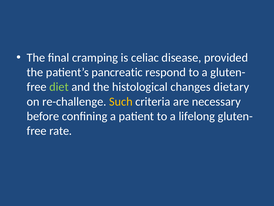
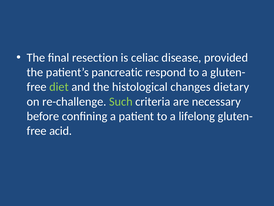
cramping: cramping -> resection (95, 57)
Such colour: yellow -> light green (121, 101)
rate: rate -> acid (61, 131)
